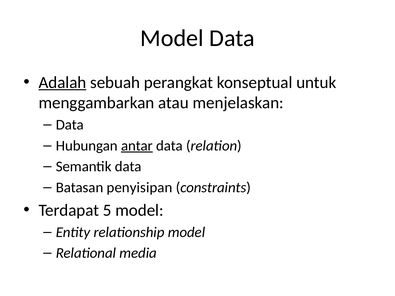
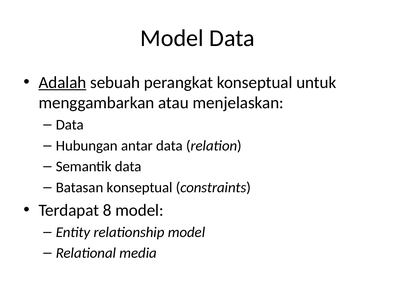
antar underline: present -> none (137, 146)
Batasan penyisipan: penyisipan -> konseptual (140, 188)
5: 5 -> 8 (107, 210)
